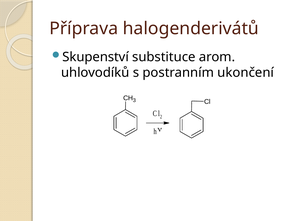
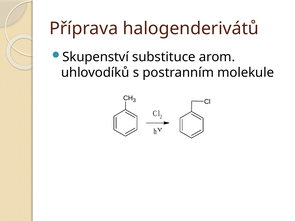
ukončení: ukončení -> molekule (246, 73)
